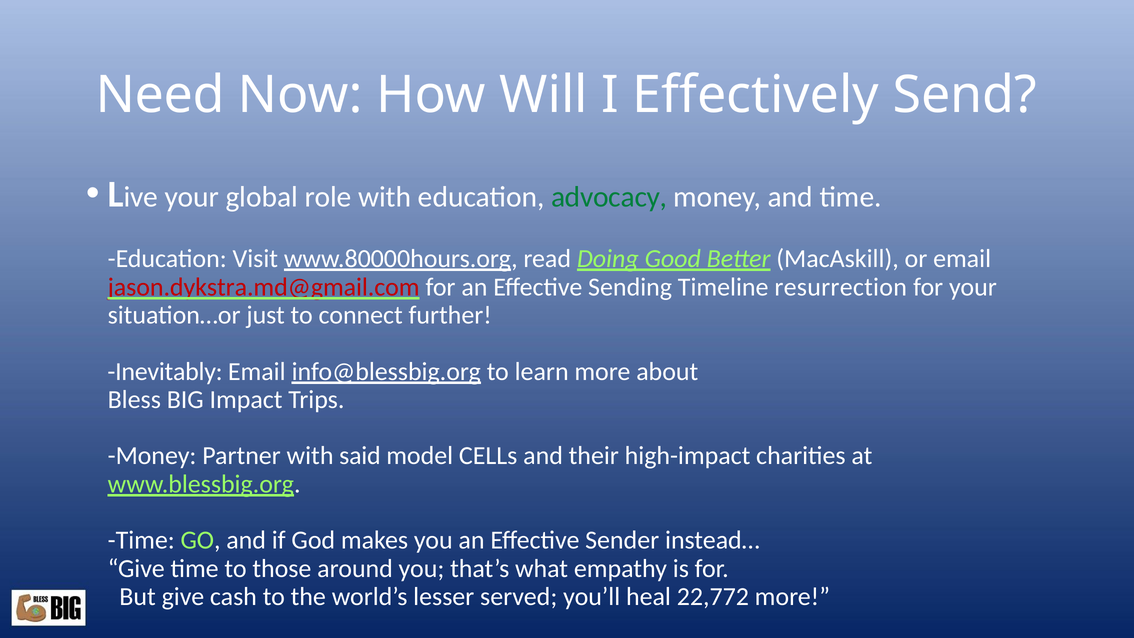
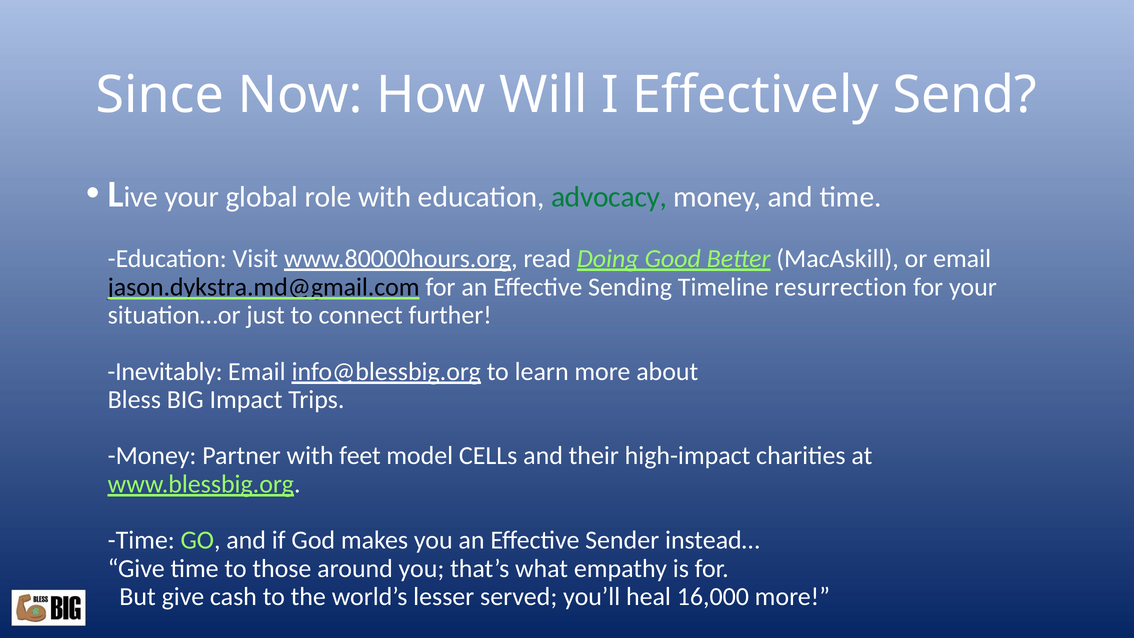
Need: Need -> Since (160, 95)
jason.dykstra.md@gmail.com colour: red -> black (264, 287)
said: said -> feet (360, 456)
22,772: 22,772 -> 16,000 (713, 596)
